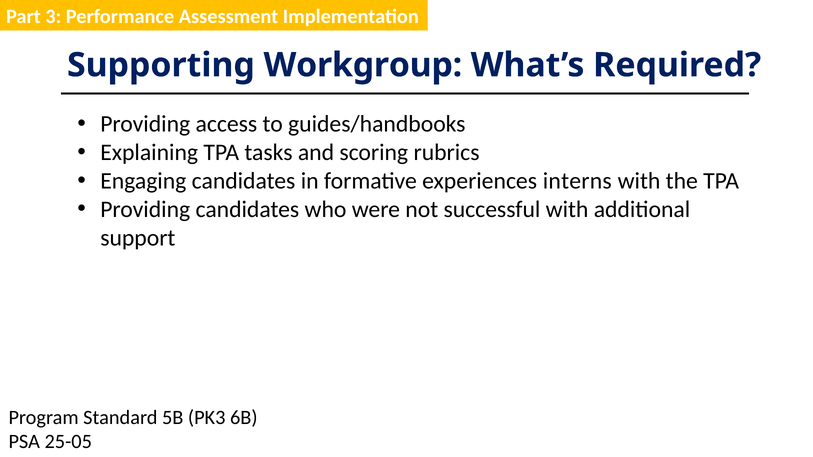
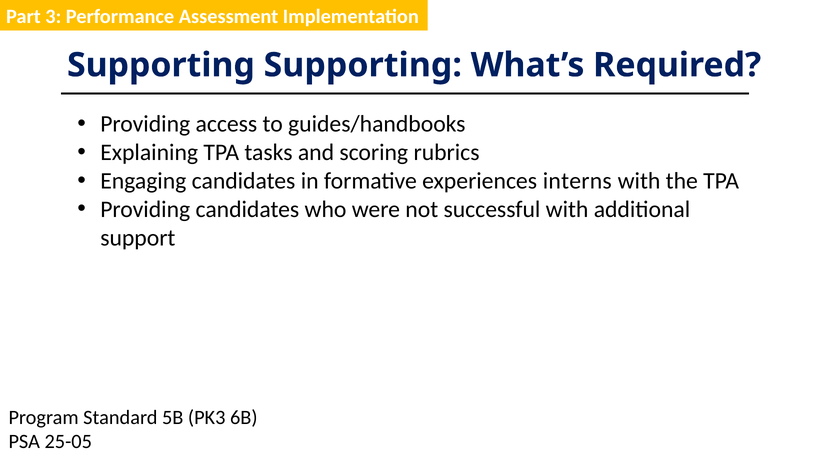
Supporting Workgroup: Workgroup -> Supporting (363, 65)
